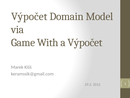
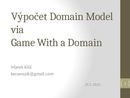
a Výpočet: Výpočet -> Domain (85, 42)
